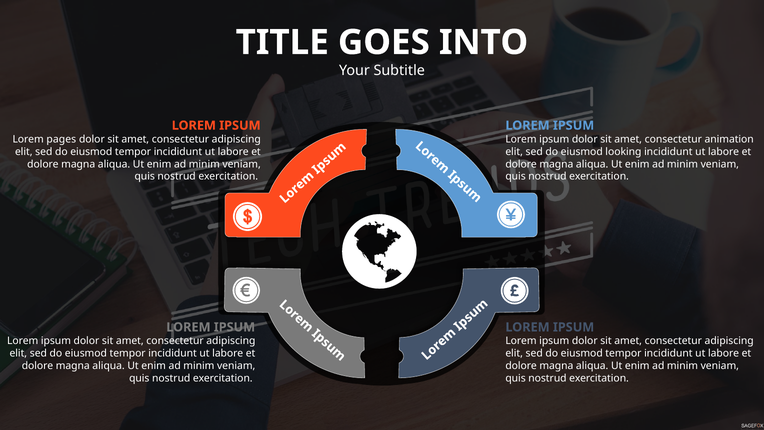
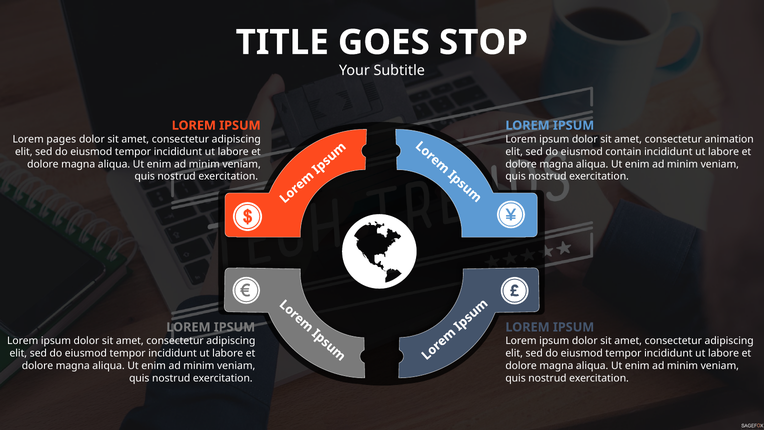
INTO: INTO -> STOP (483, 42)
looking: looking -> contain (623, 152)
